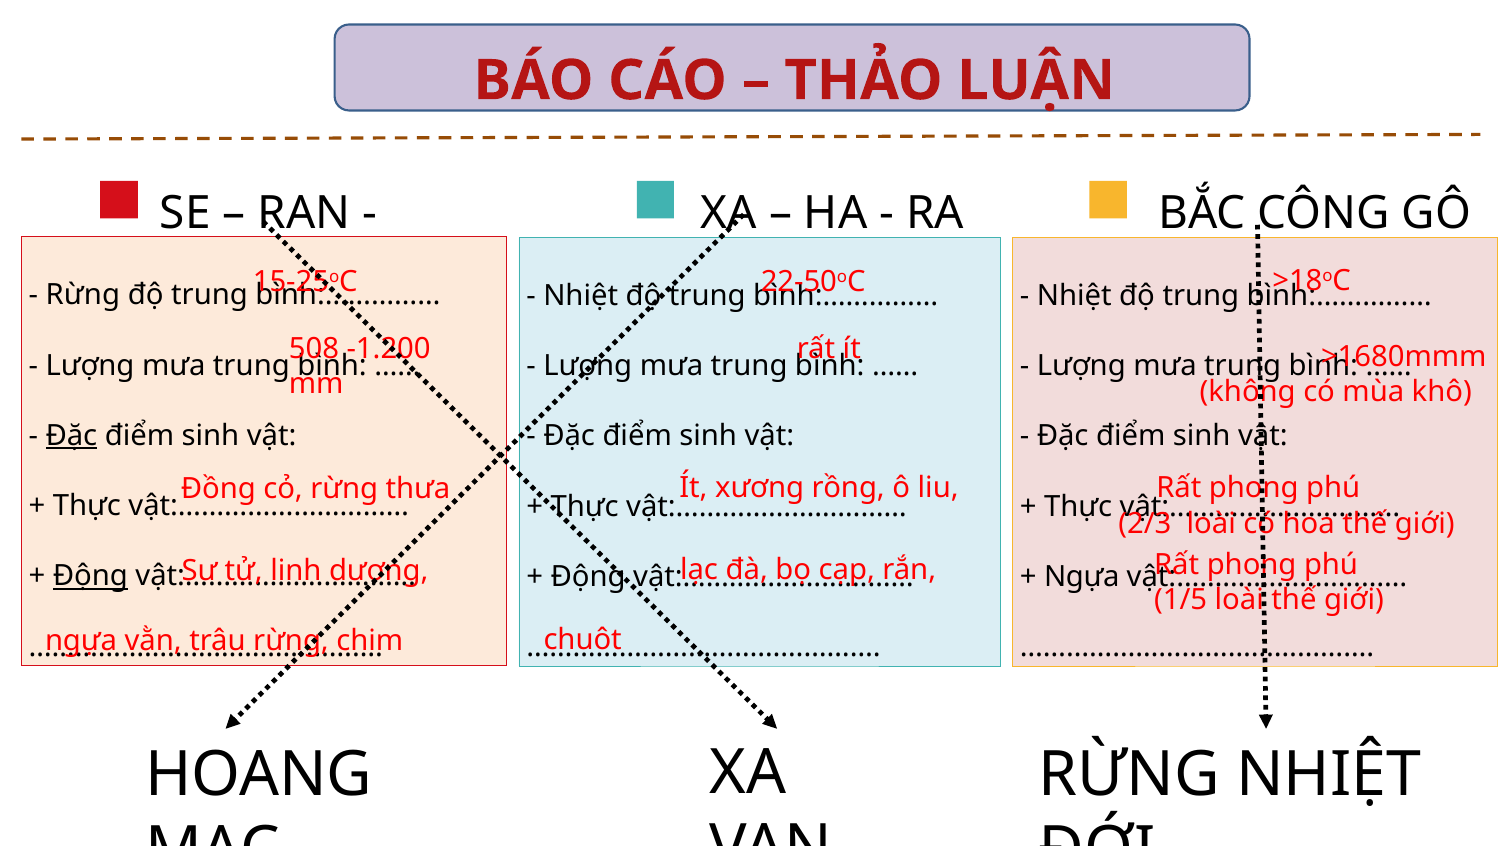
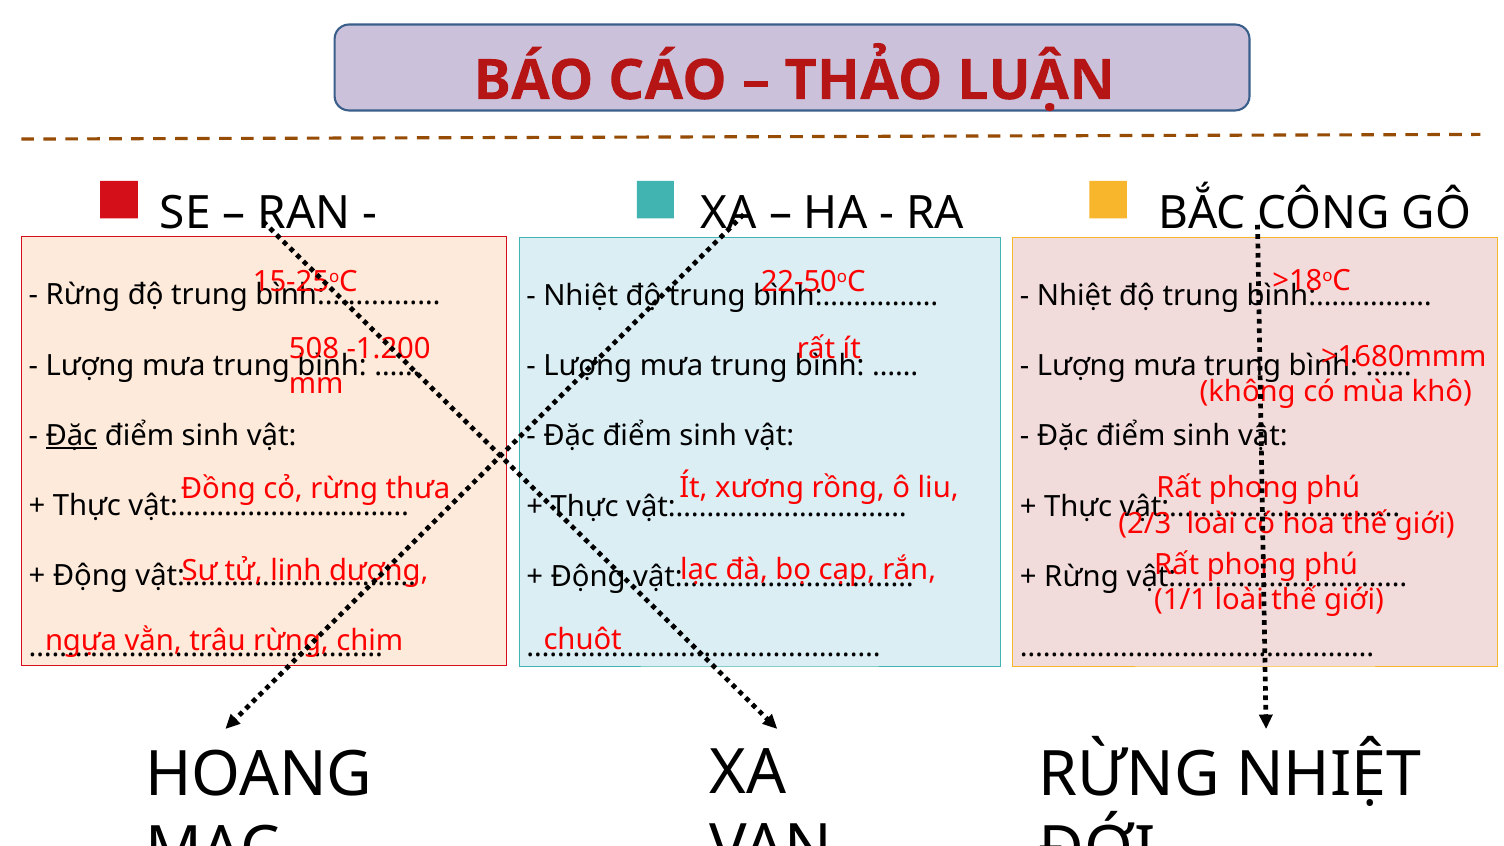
Động underline: present -> none (90, 576)
Ngựa: Ngựa -> Rừng (1081, 577)
1/5: 1/5 -> 1/1 (1181, 600)
